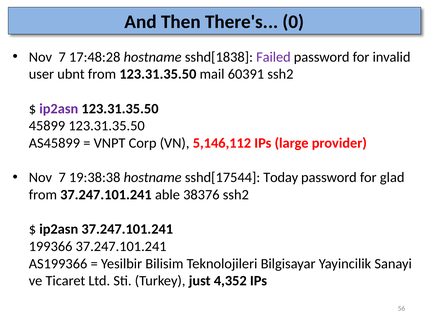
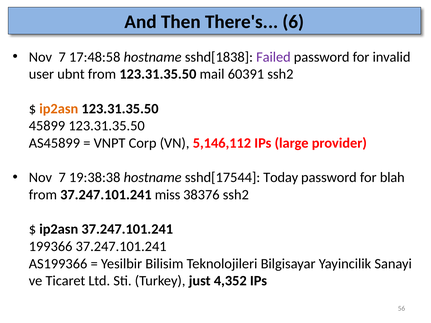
0: 0 -> 6 (293, 22)
17:48:28: 17:48:28 -> 17:48:58 (95, 57)
ip2asn colour: purple -> orange (59, 109)
glad: glad -> blah (392, 178)
able: able -> miss (168, 195)
